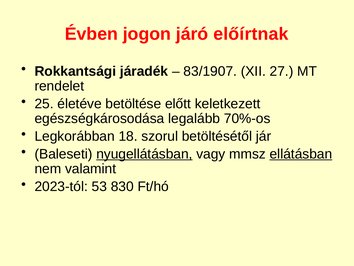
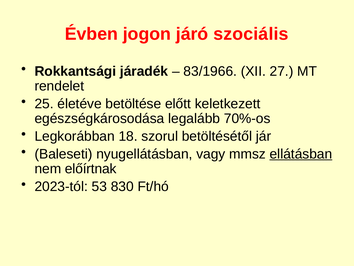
előírtnak: előírtnak -> szociális (251, 34)
83/1907: 83/1907 -> 83/1966 (210, 71)
nyugellátásban underline: present -> none (144, 154)
valamint: valamint -> előírtnak (91, 169)
